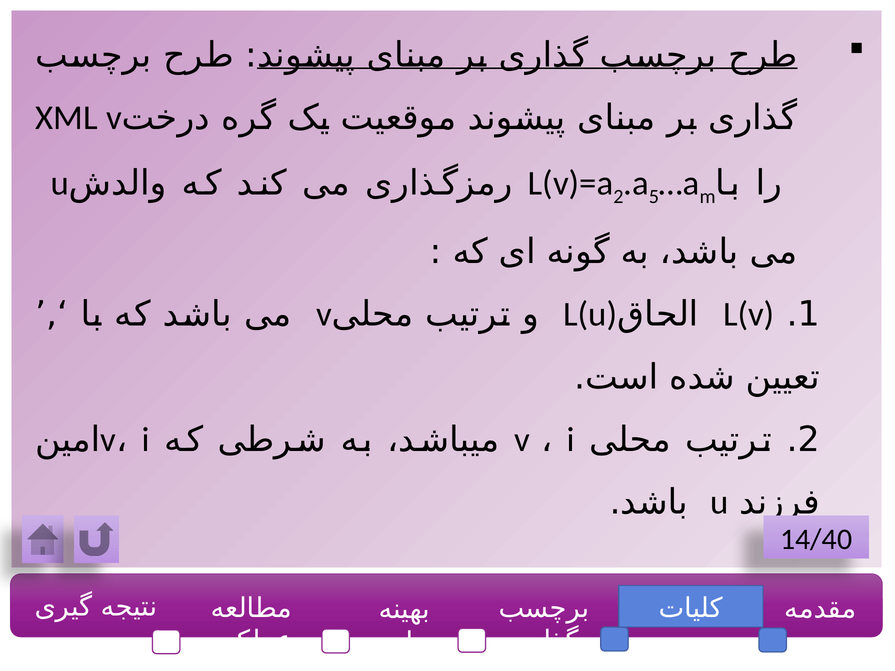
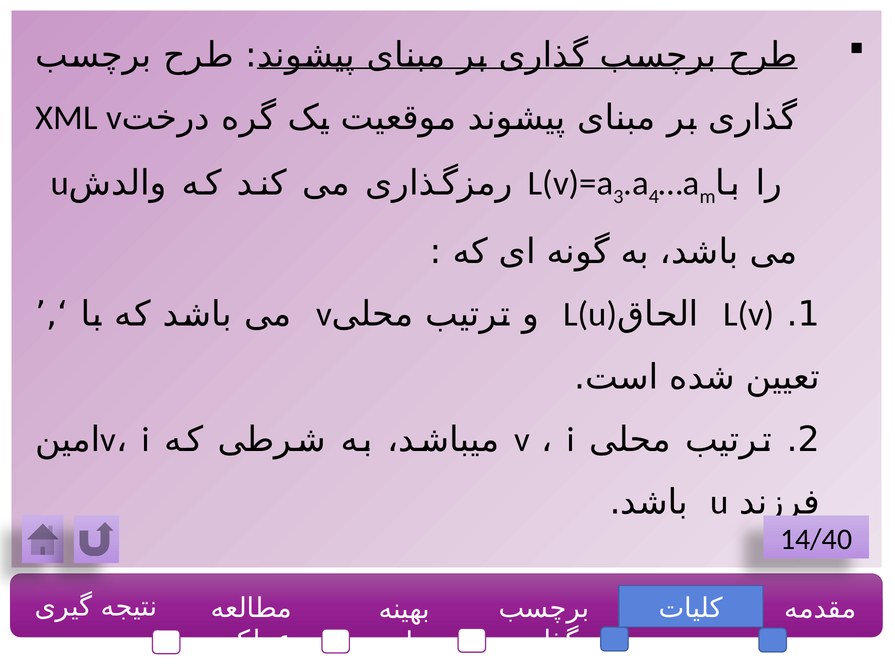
2: 2 -> 3 (618, 197)
5: 5 -> 4 (654, 197)
